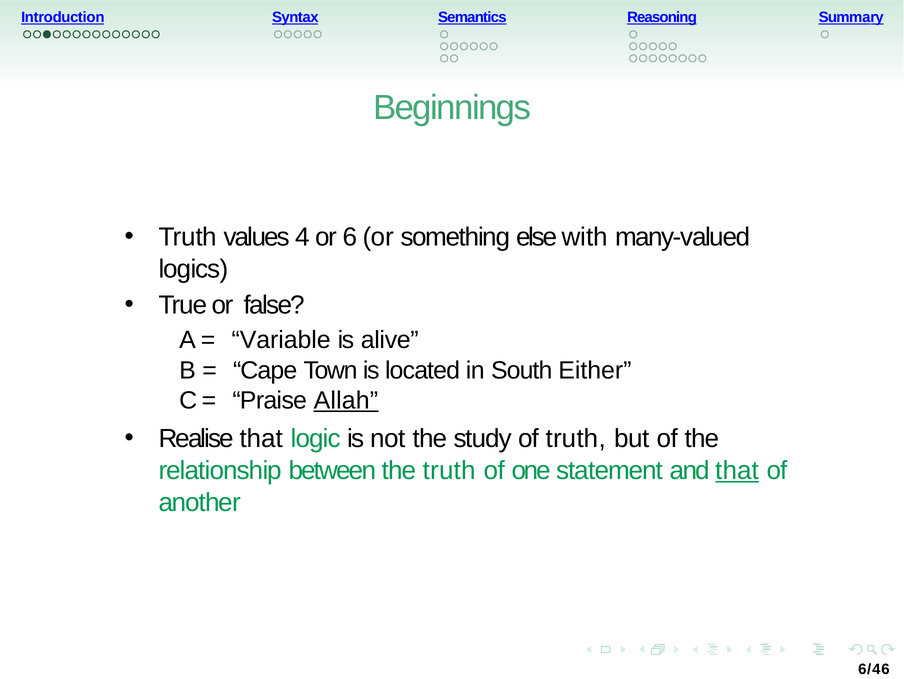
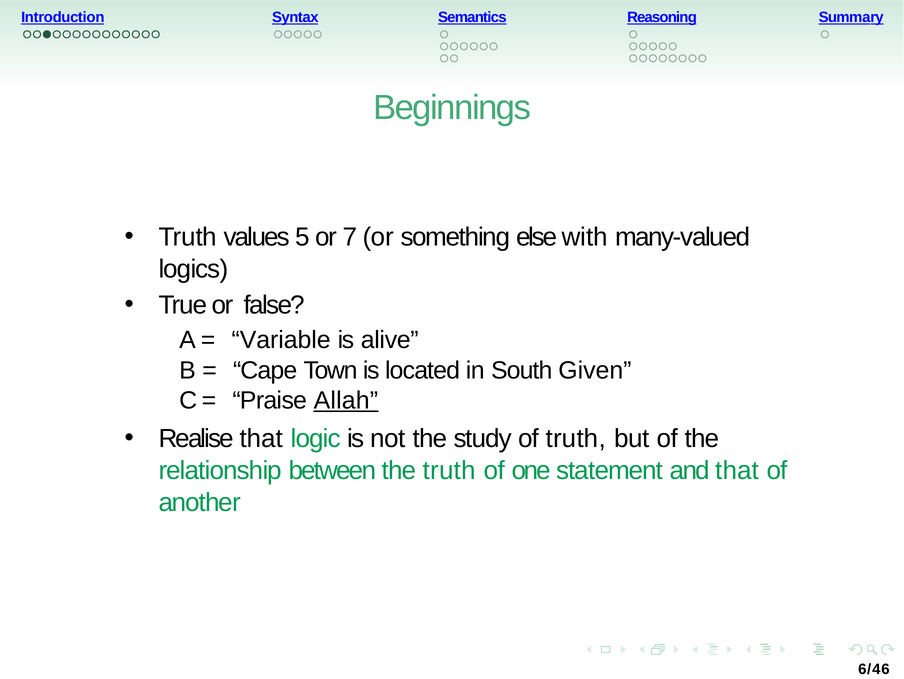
4: 4 -> 5 (303, 237)
6: 6 -> 7 (350, 237)
Either: Either -> Given (595, 370)
that underline: present -> none (737, 470)
